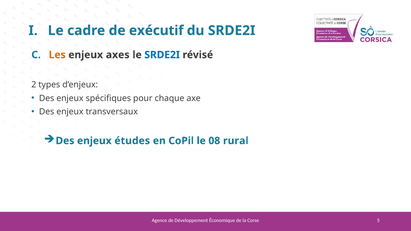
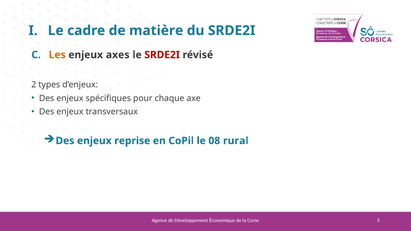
exécutif: exécutif -> matière (156, 31)
SRDE2I colour: blue -> red (162, 55)
études: études -> reprise (132, 141)
